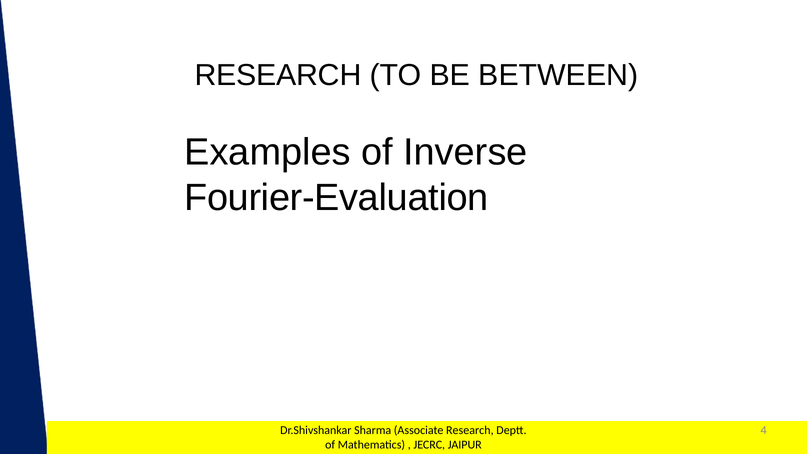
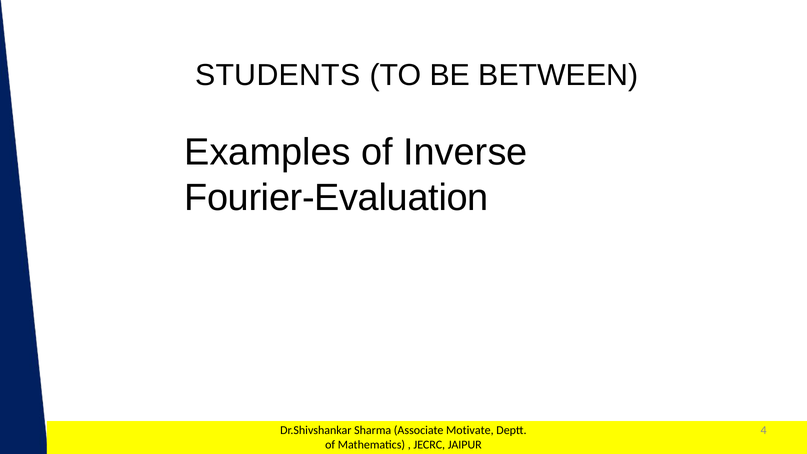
RESEARCH: RESEARCH -> STUDENTS (278, 75)
Associate Research: Research -> Motivate (470, 430)
